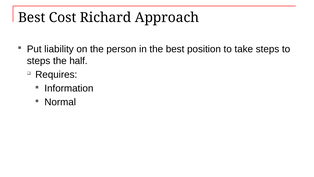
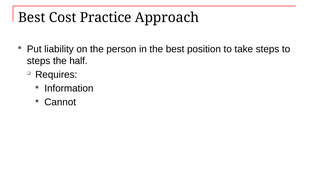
Richard: Richard -> Practice (106, 18)
Normal: Normal -> Cannot (60, 102)
